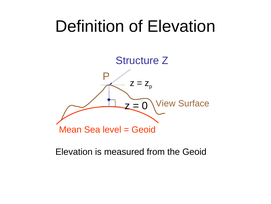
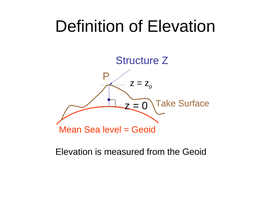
View: View -> Take (166, 103)
